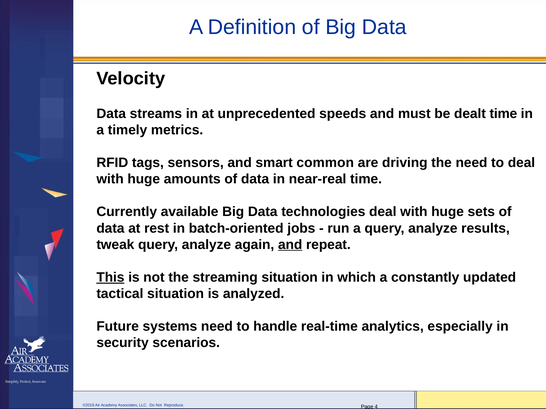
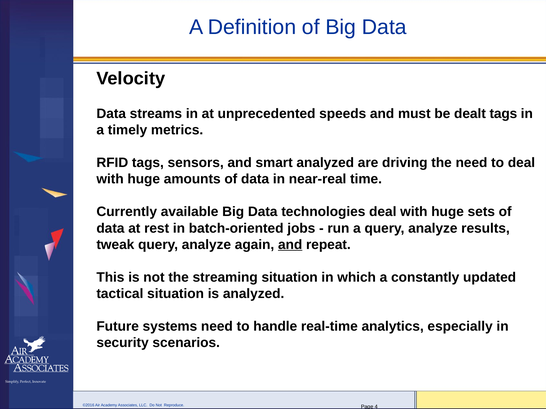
dealt time: time -> tags (503, 114)
smart common: common -> analyzed (325, 163)
This underline: present -> none (110, 278)
